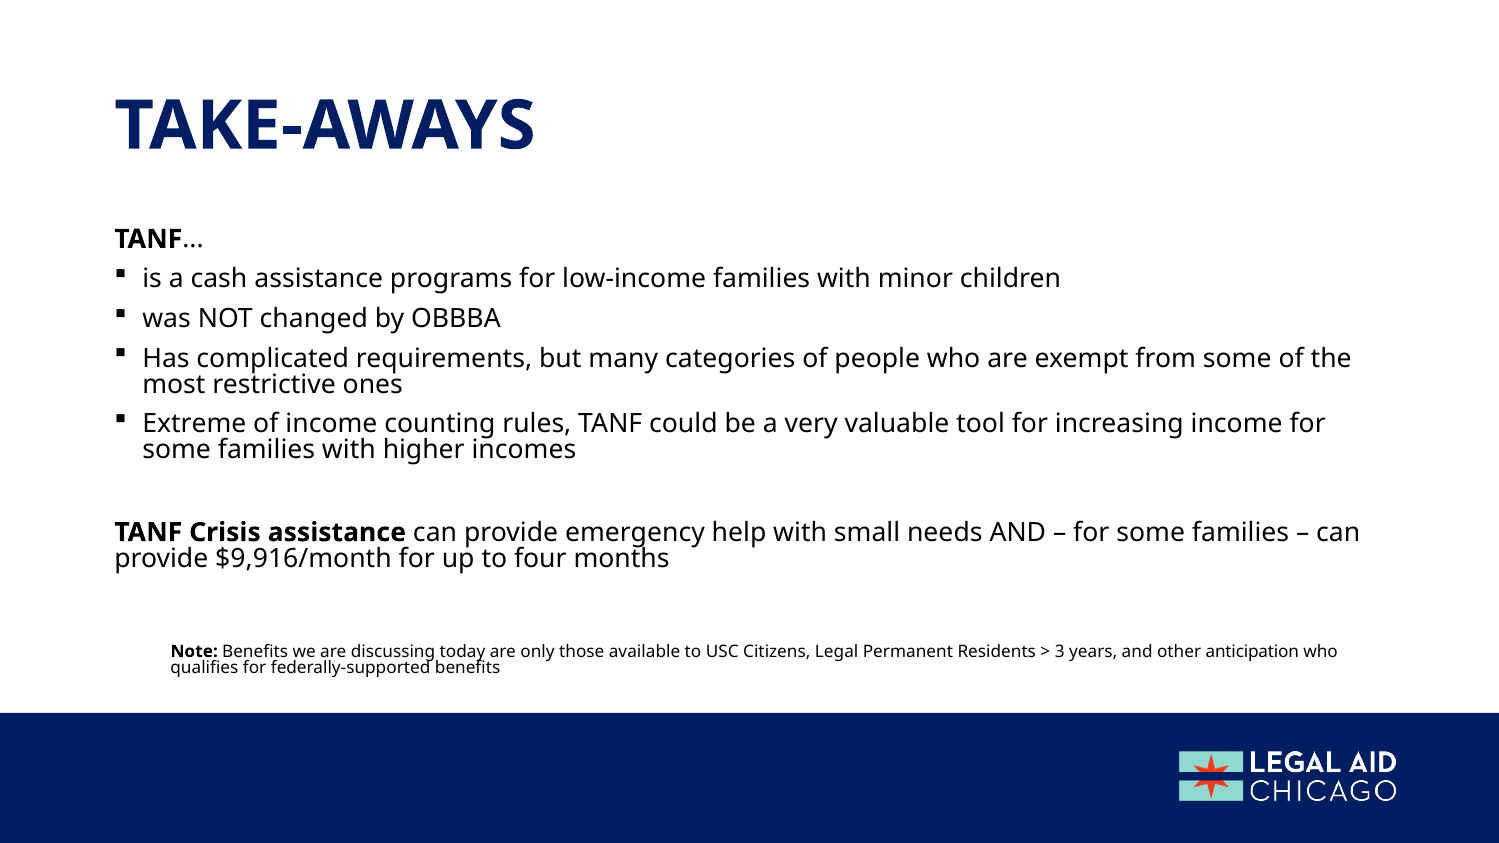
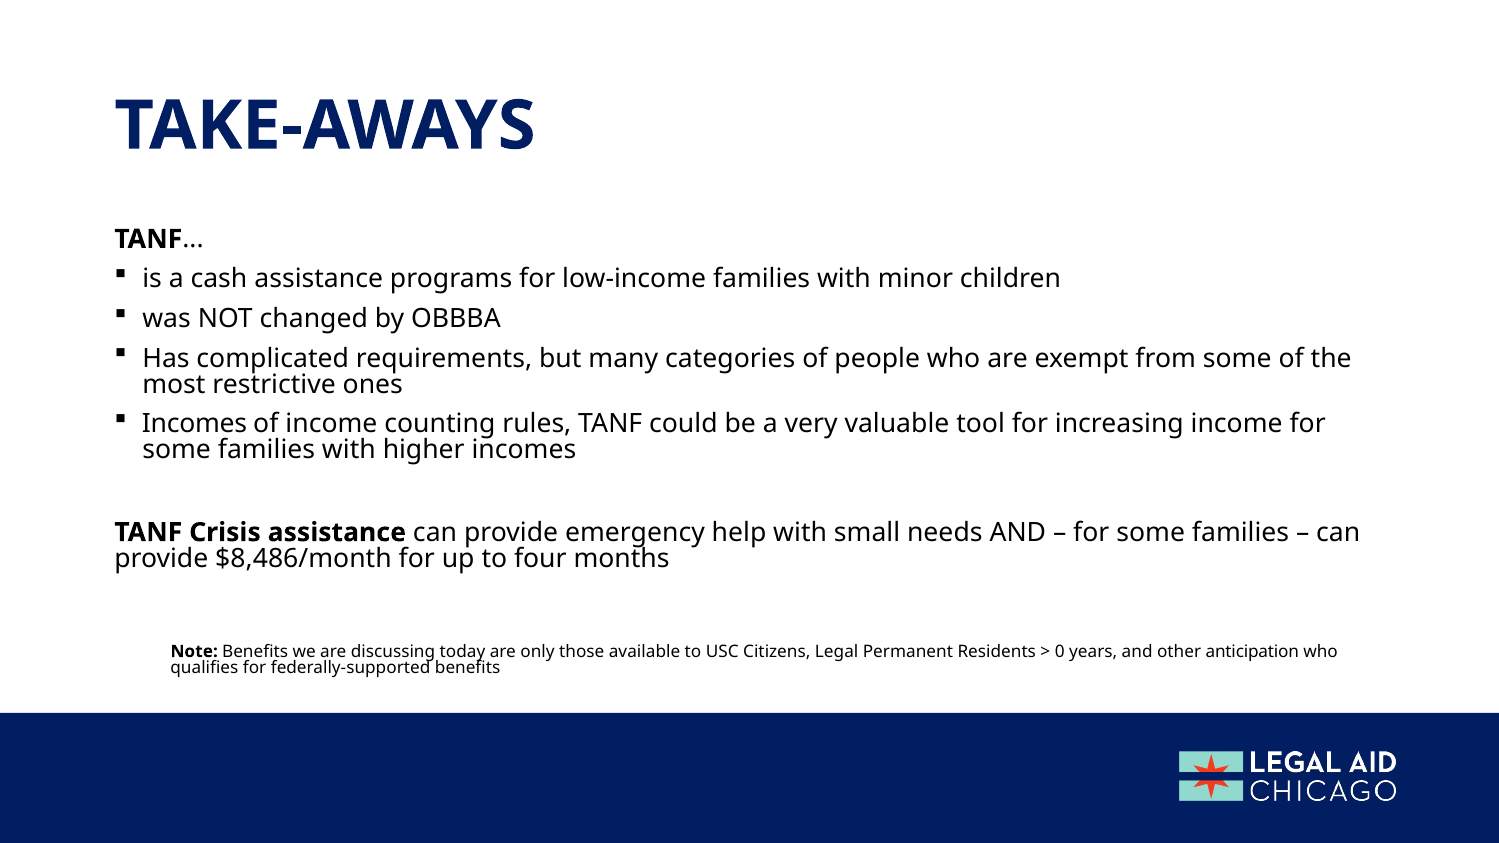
Extreme: Extreme -> Incomes (194, 424)
$9,916/month: $9,916/month -> $8,486/month (303, 558)
3: 3 -> 0 (1060, 651)
